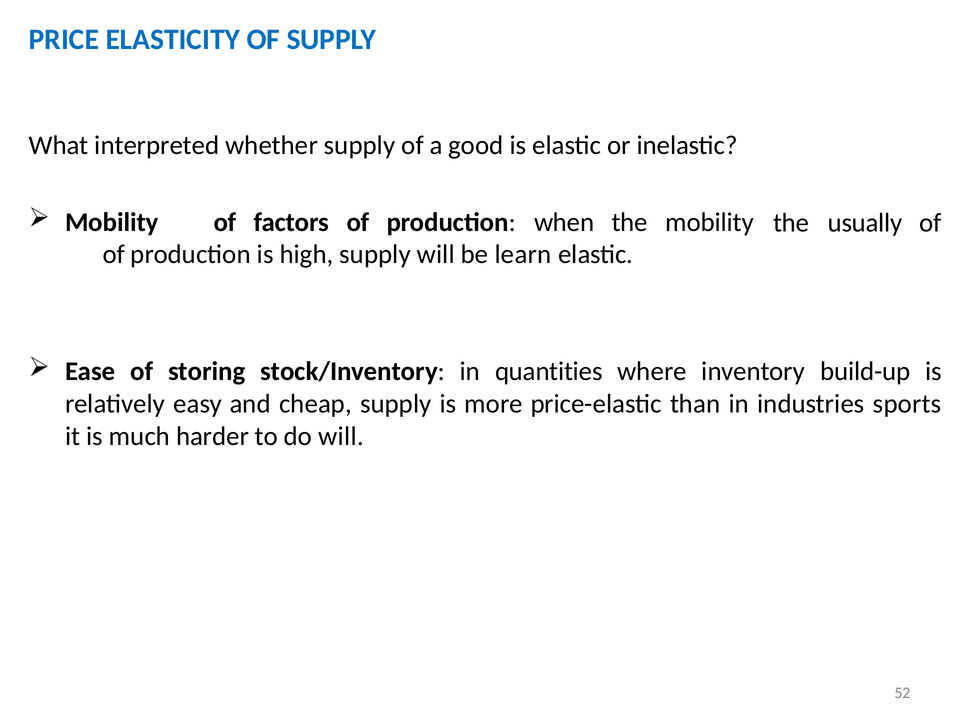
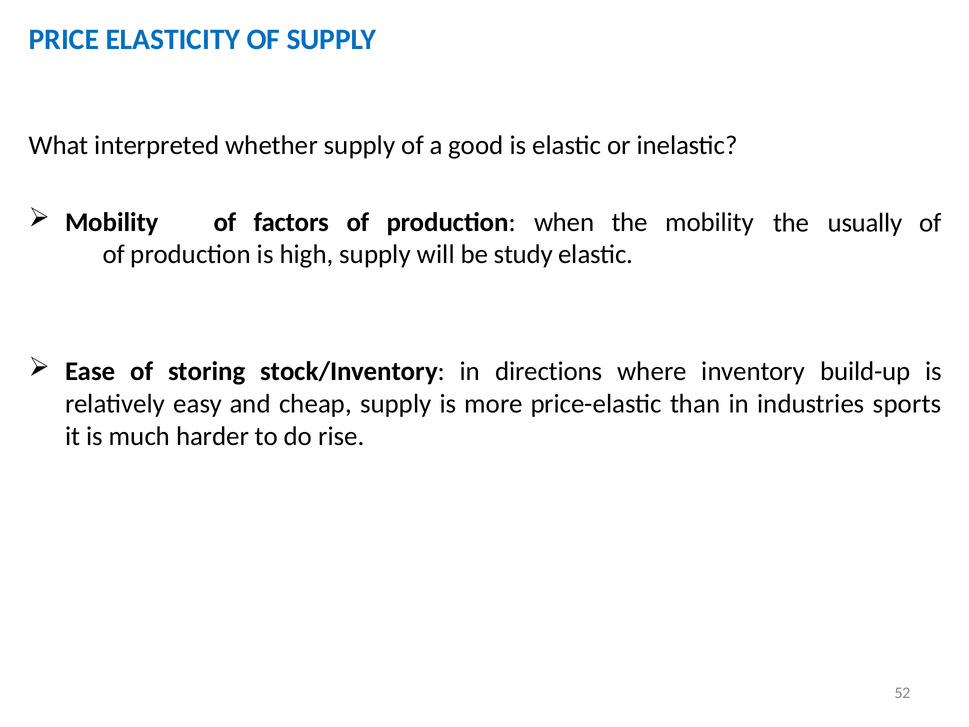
learn: learn -> study (523, 254)
quantities: quantities -> directions (549, 371)
do will: will -> rise (341, 436)
